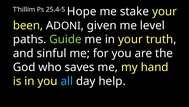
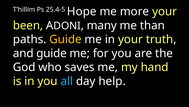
stake: stake -> more (134, 11)
given: given -> many (102, 25)
level: level -> than (152, 25)
Guide colour: light green -> yellow (65, 39)
and sinful: sinful -> guide (52, 53)
